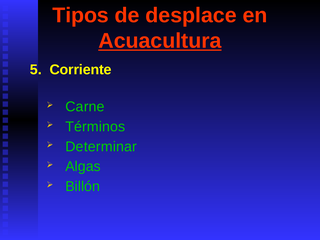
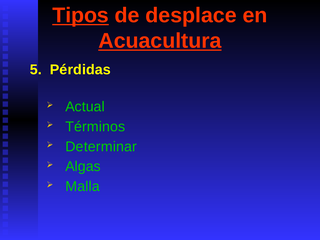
Tipos underline: none -> present (81, 15)
Corriente: Corriente -> Pérdidas (80, 70)
Carne: Carne -> Actual (85, 107)
Billón: Billón -> Malla (83, 186)
